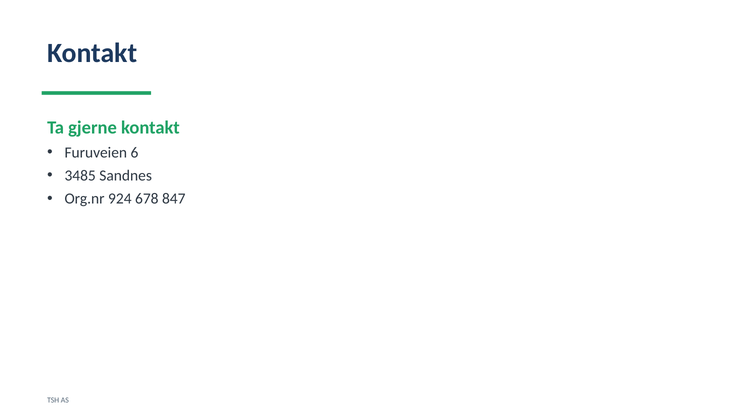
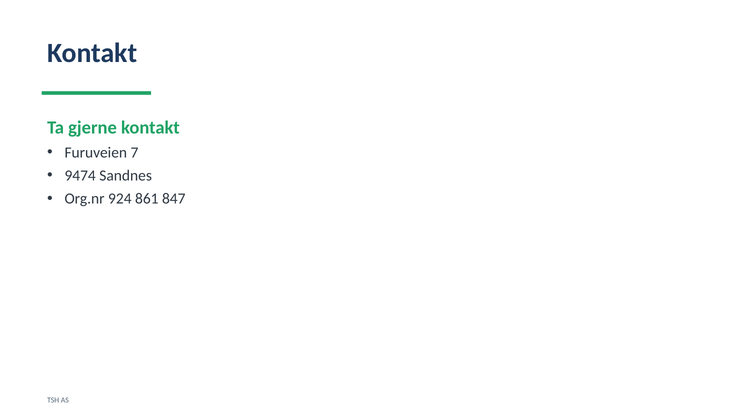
6: 6 -> 7 (135, 152)
3485: 3485 -> 9474 (80, 176)
678: 678 -> 861 (147, 199)
